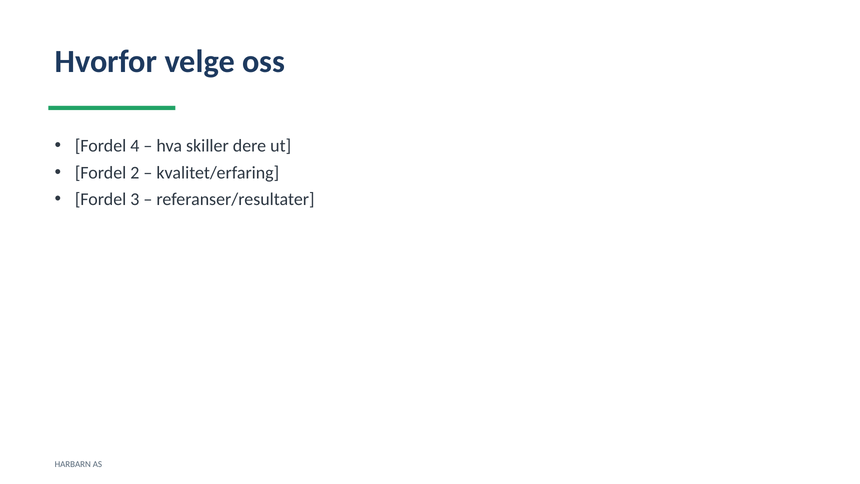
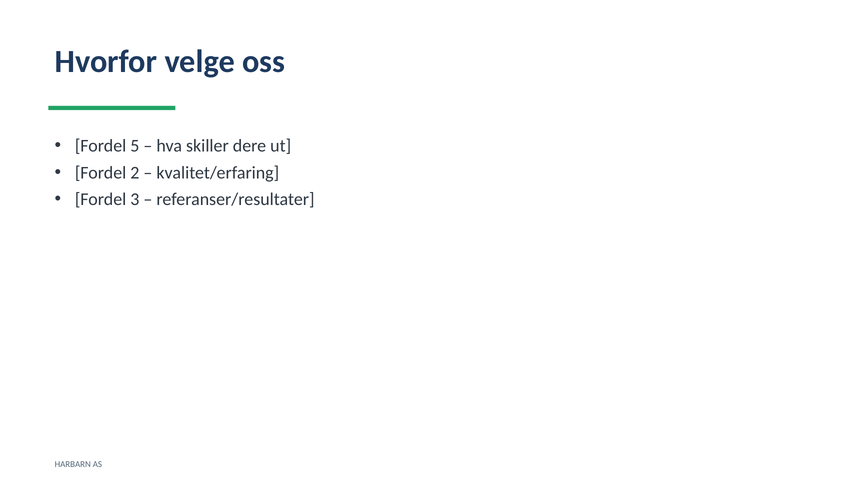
4: 4 -> 5 (135, 146)
